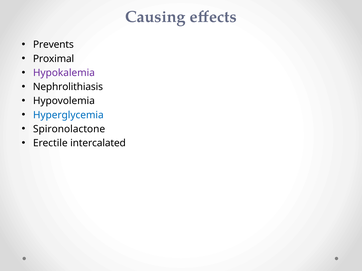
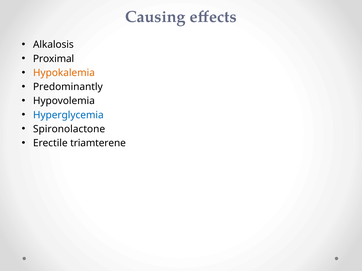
Prevents: Prevents -> Alkalosis (53, 45)
Hypokalemia colour: purple -> orange (64, 73)
Nephrolithiasis: Nephrolithiasis -> Predominantly (68, 87)
intercalated: intercalated -> triamterene (98, 143)
